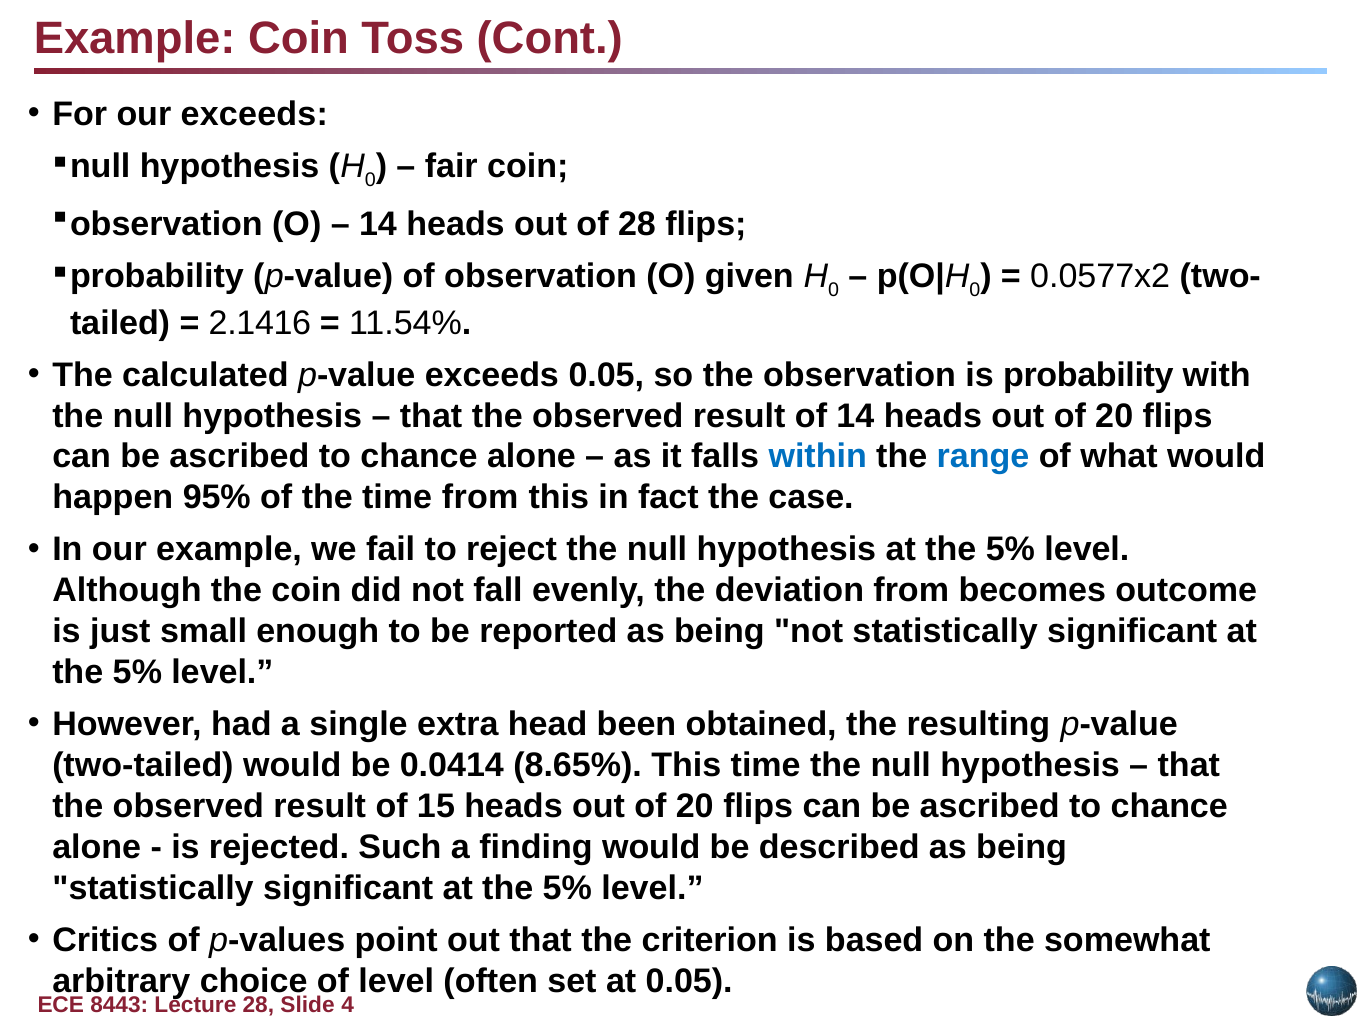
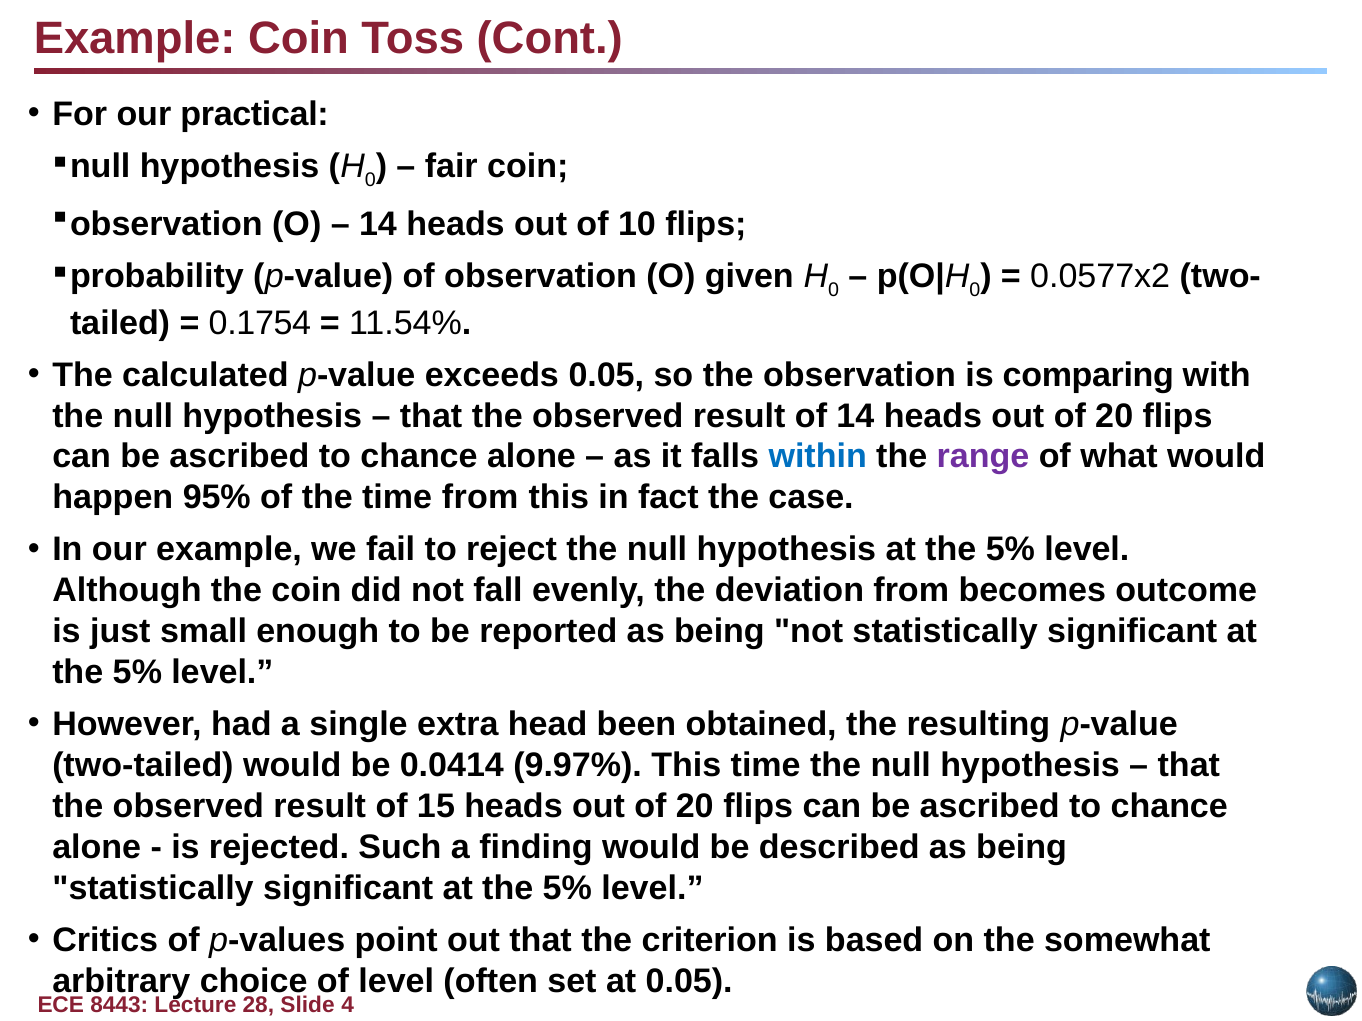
our exceeds: exceeds -> practical (255, 114)
of 28: 28 -> 10 (637, 224)
2.1416: 2.1416 -> 0.1754 (260, 323)
probability: probability -> comparing (1088, 375)
range colour: blue -> purple (983, 457)
8.65%: 8.65% -> 9.97% (578, 766)
